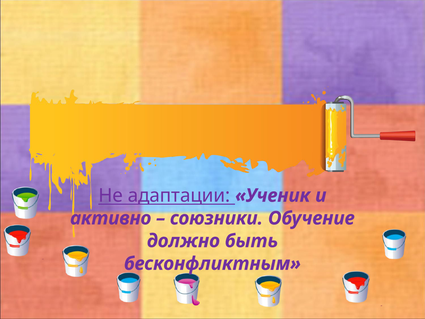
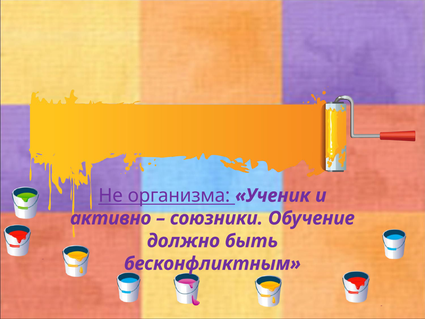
адаптации: адаптации -> организма (179, 195)
